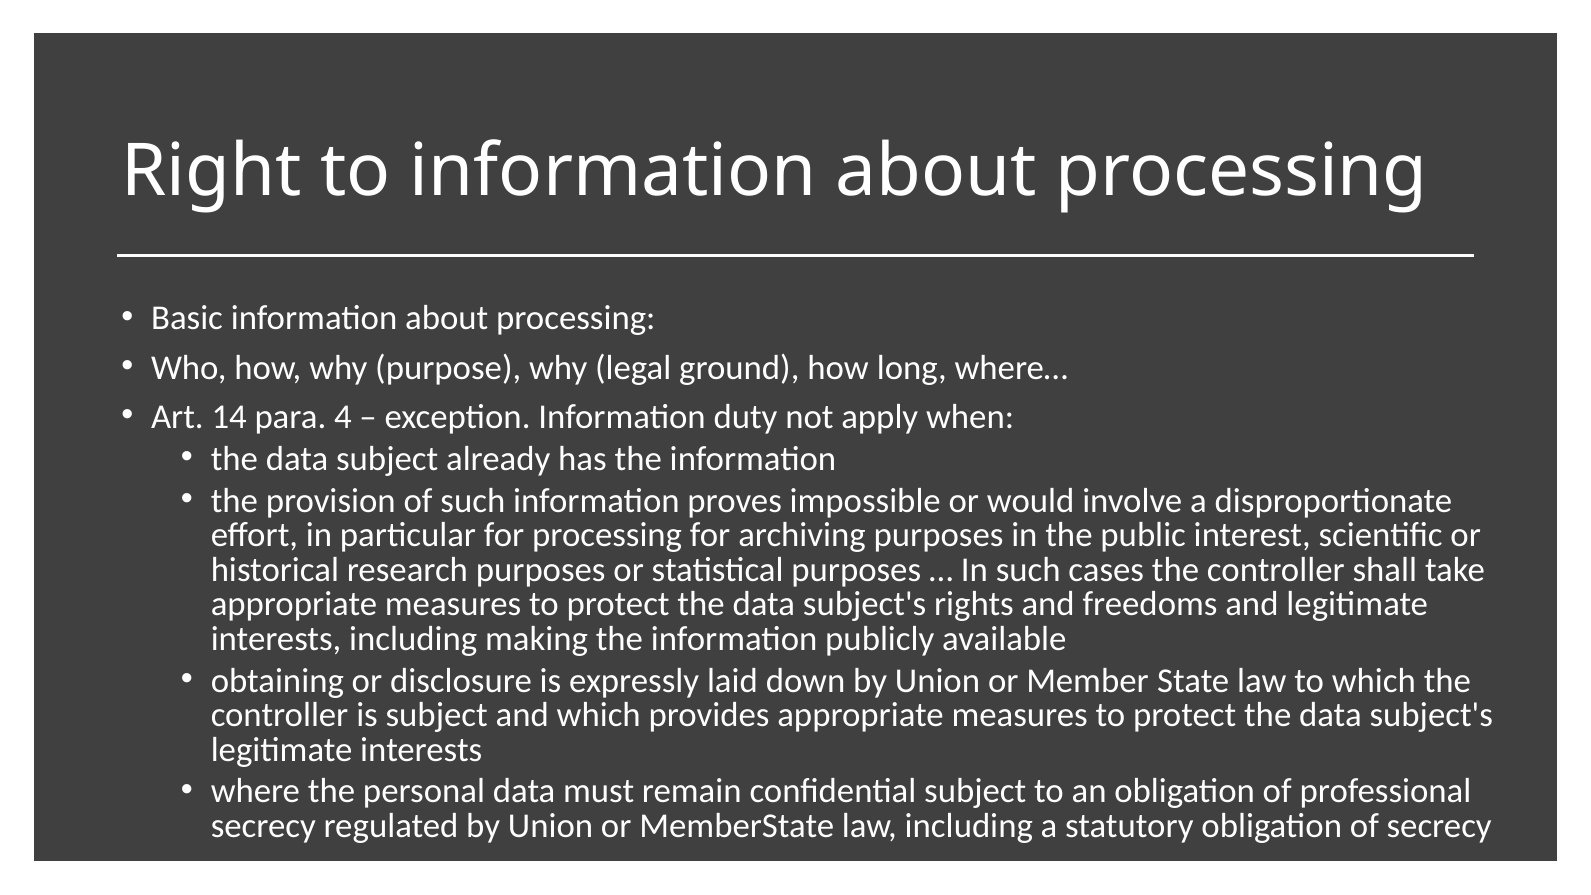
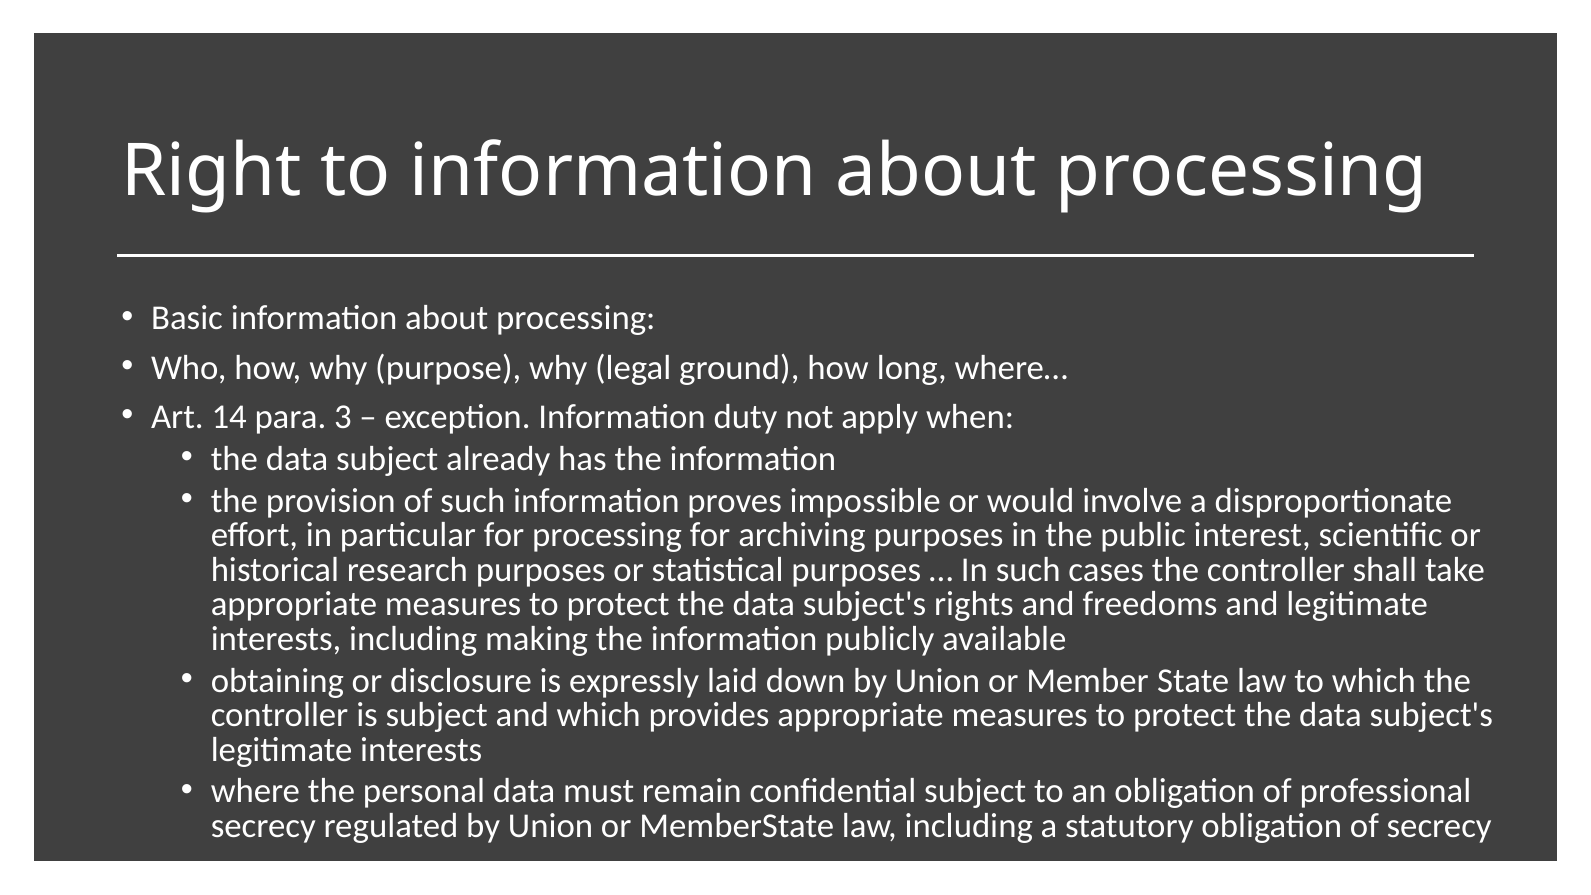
4: 4 -> 3 (343, 417)
